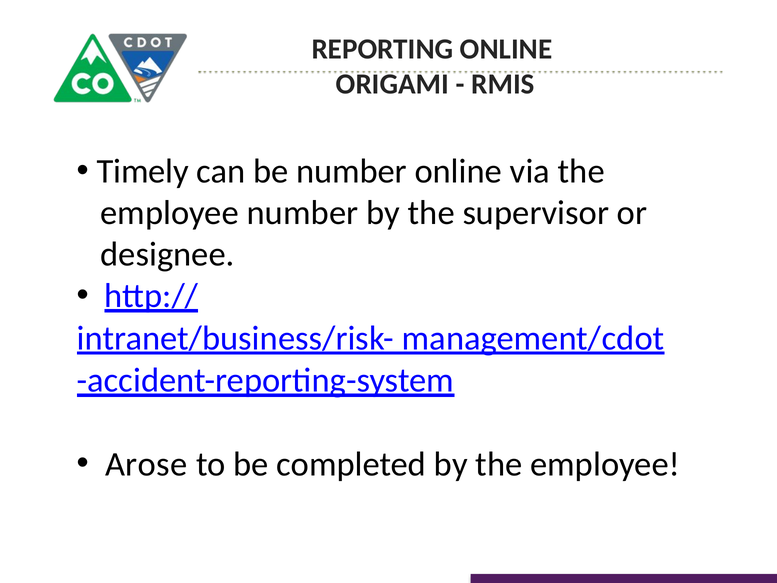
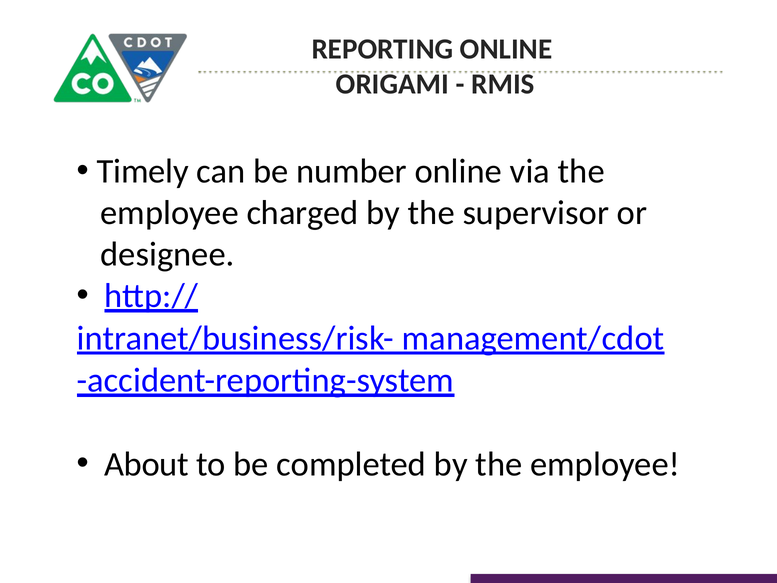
employee number: number -> charged (303, 213)
Arose: Arose -> About (146, 464)
